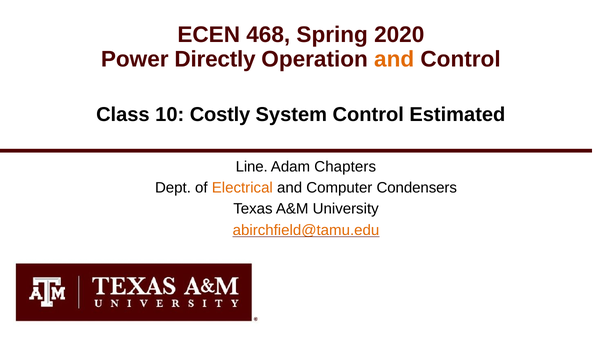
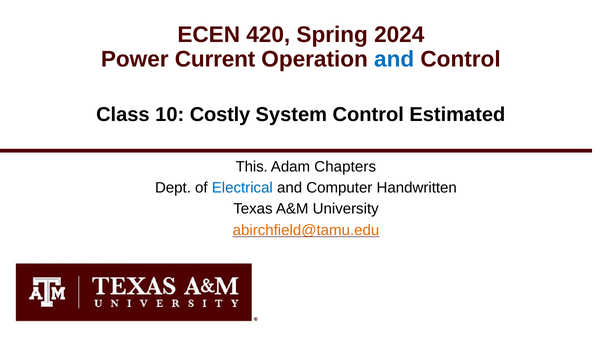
468: 468 -> 420 (268, 35)
2020: 2020 -> 2024 (399, 35)
Directly: Directly -> Current (215, 59)
and colour: orange -> blue (394, 59)
Line: Line -> This (252, 167)
Electrical colour: orange -> blue (242, 188)
Condensers: Condensers -> Handwritten (417, 188)
